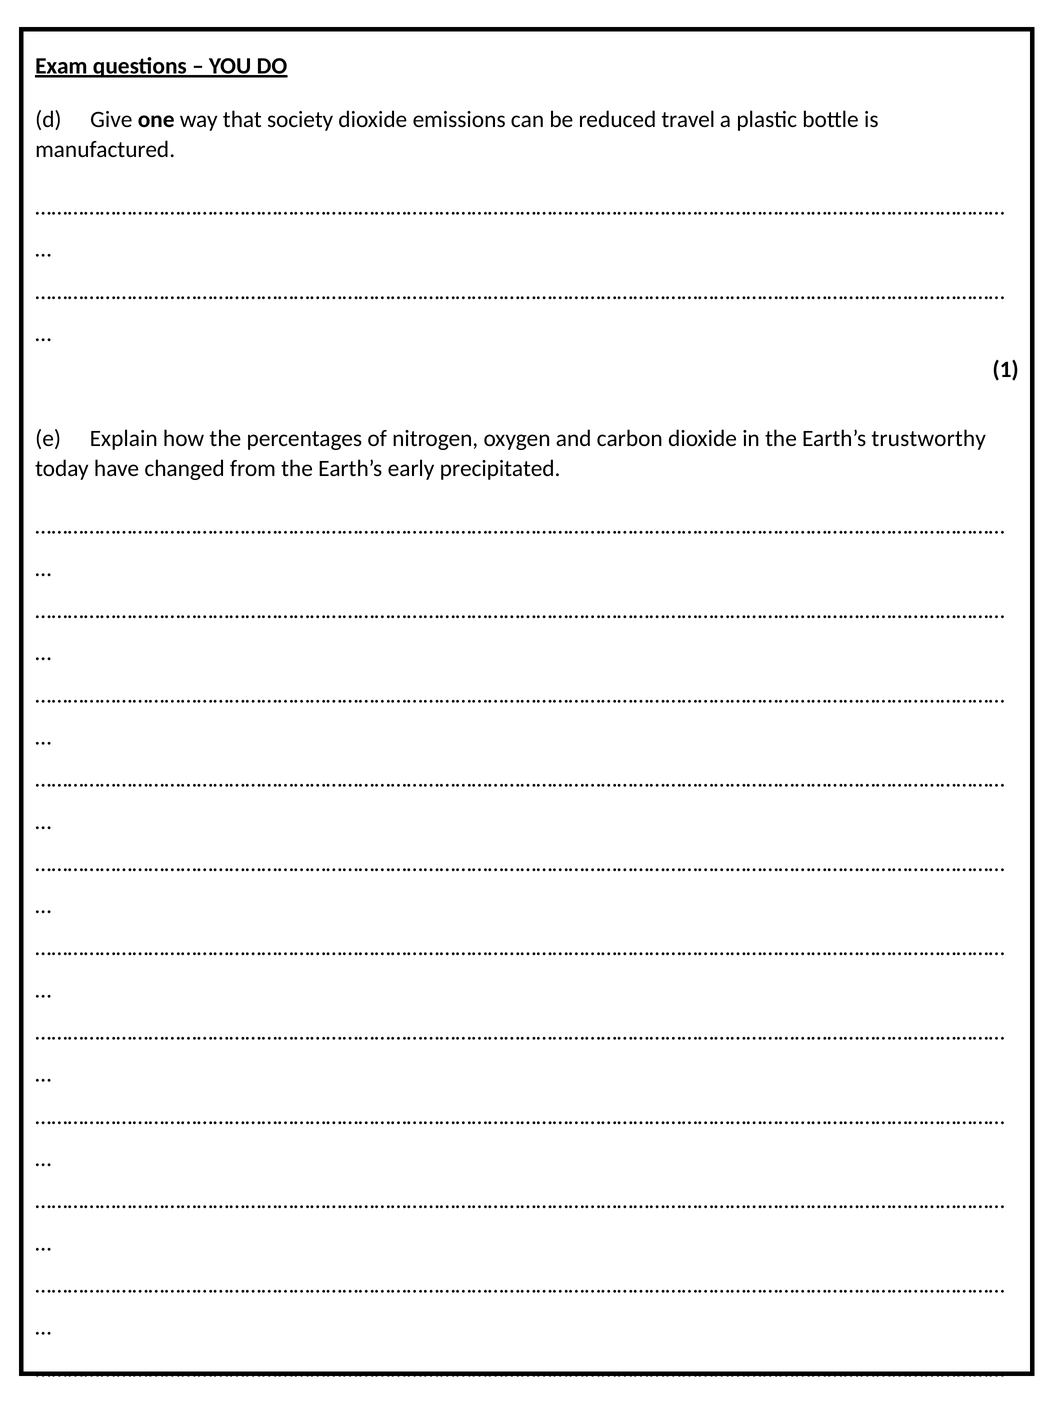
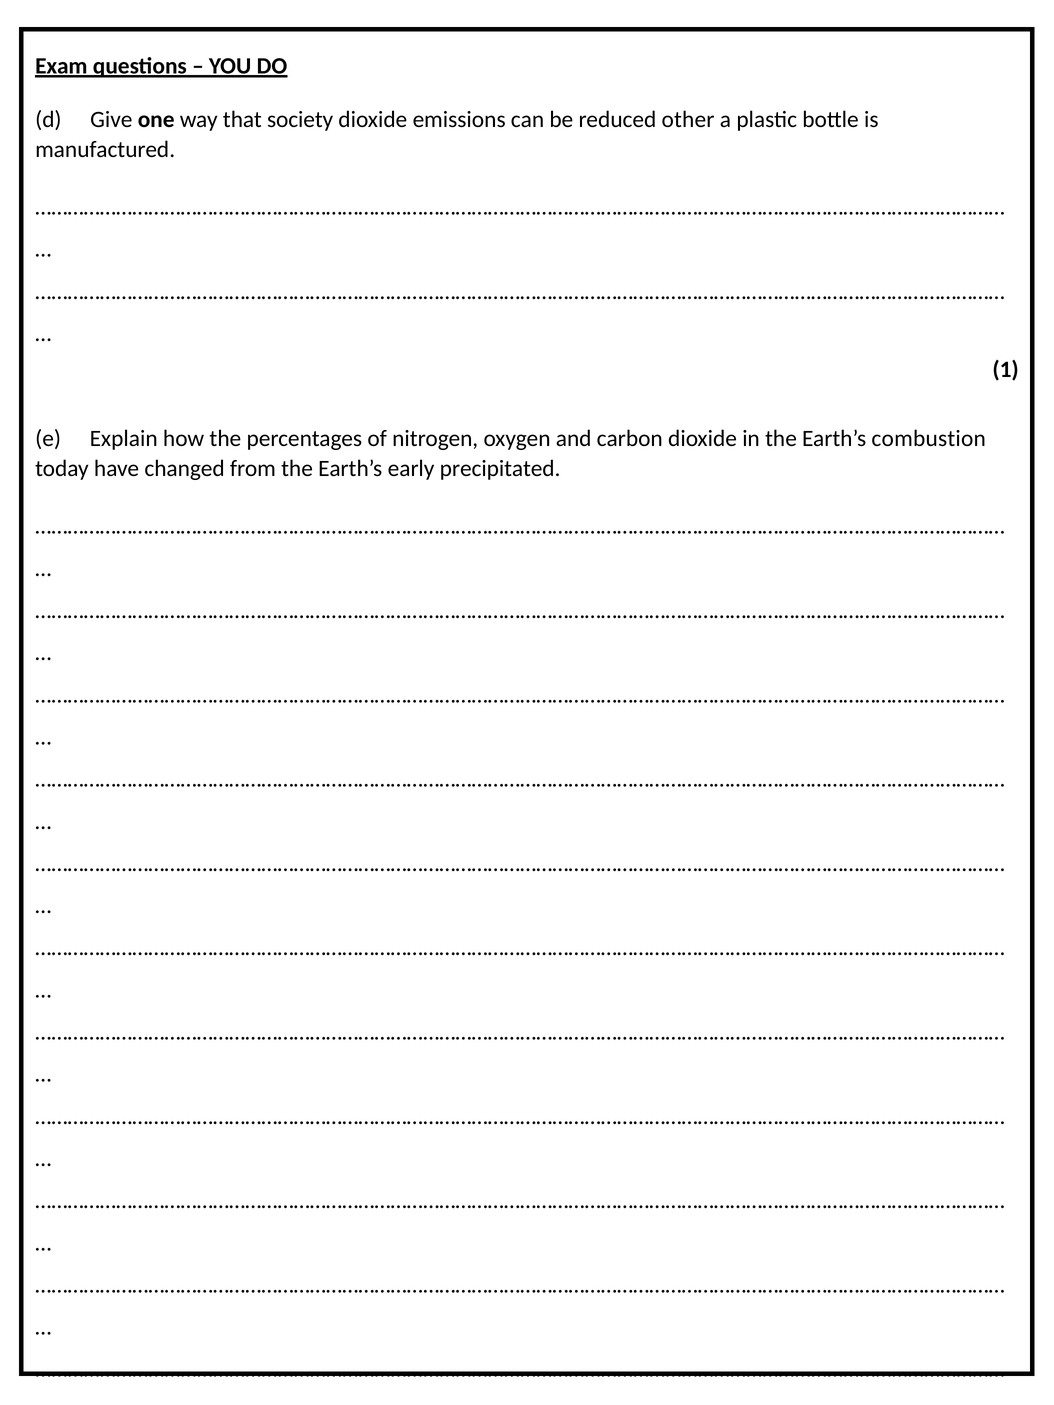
travel: travel -> other (688, 119)
trustworthy: trustworthy -> combustion (929, 439)
